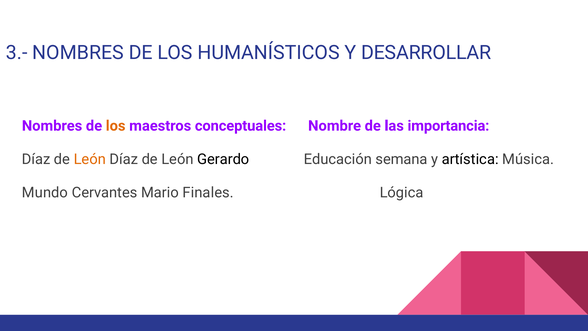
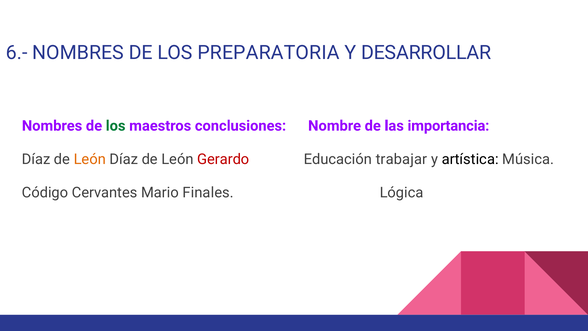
3.-: 3.- -> 6.- (17, 53)
HUMANÍSTICOS: HUMANÍSTICOS -> PREPARATORIA (268, 53)
los colour: orange -> green (116, 126)
conceptuales: conceptuales -> conclusiones (241, 126)
Gerardo colour: black -> red (223, 159)
semana: semana -> trabajar (401, 159)
Mundo: Mundo -> Código (45, 192)
